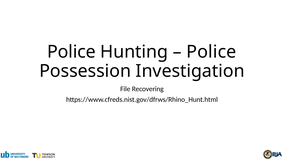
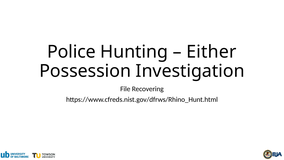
Police: Police -> Either (211, 52)
